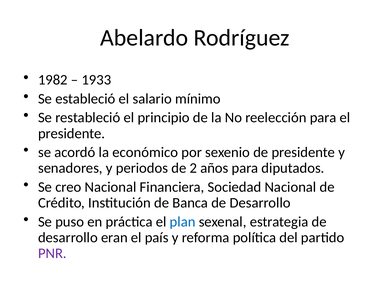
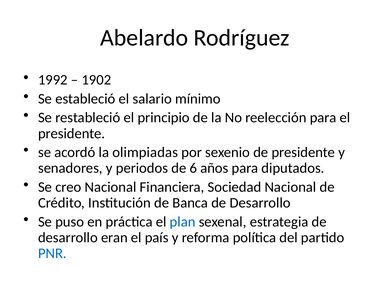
1982: 1982 -> 1992 (53, 80)
1933: 1933 -> 1902 (96, 80)
económico: económico -> olimpiadas (145, 153)
2: 2 -> 6 (193, 168)
PNR colour: purple -> blue (52, 254)
